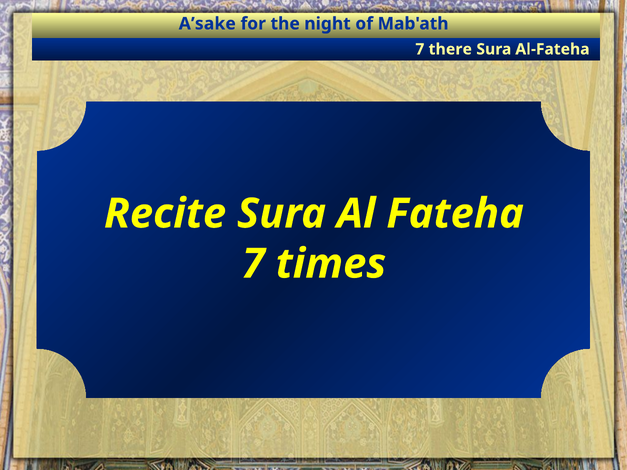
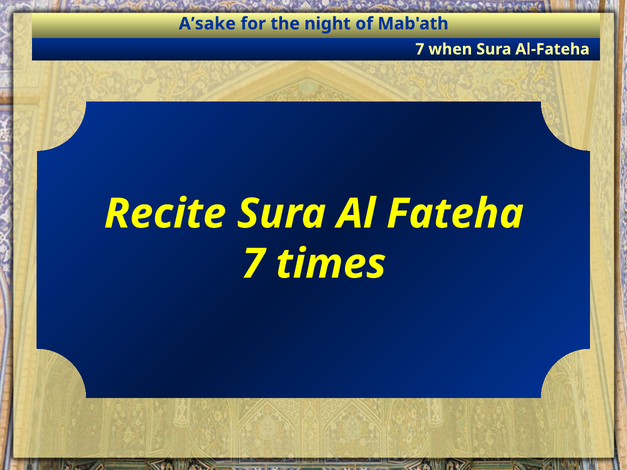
there: there -> when (450, 49)
